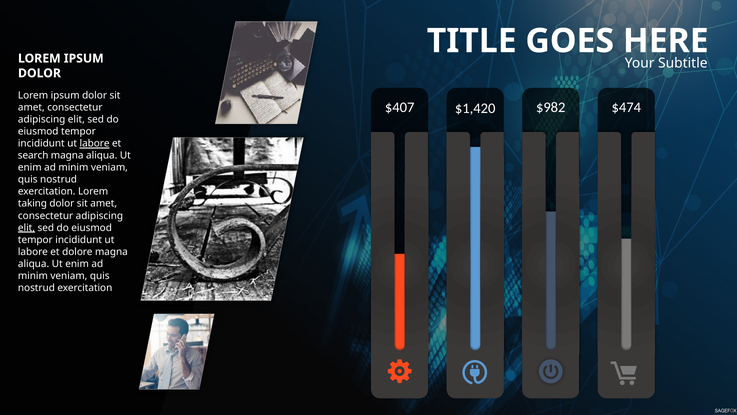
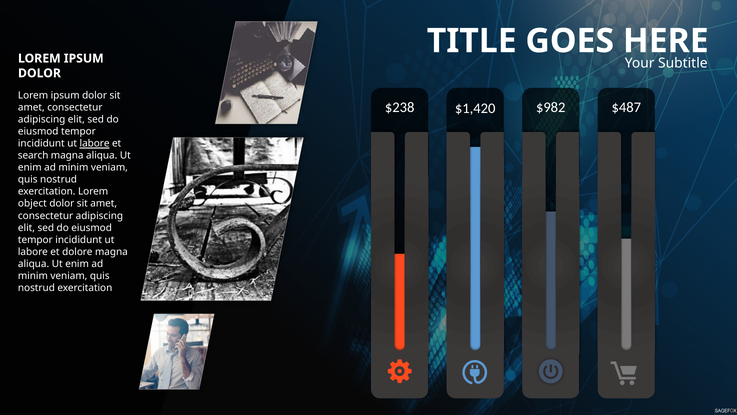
$407: $407 -> $238 (400, 108)
$474: $474 -> $487 (626, 107)
taking: taking -> object (32, 203)
elit underline: present -> none (26, 227)
